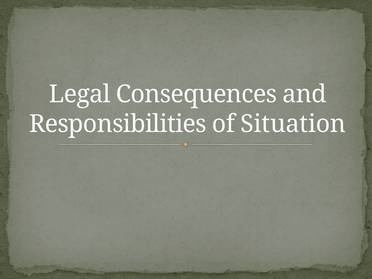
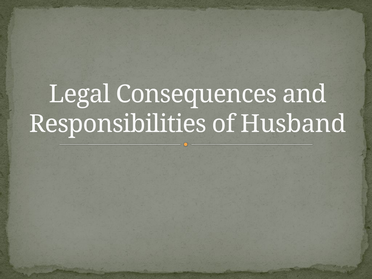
Situation: Situation -> Husband (293, 124)
